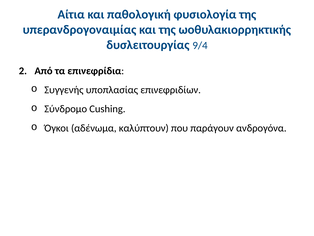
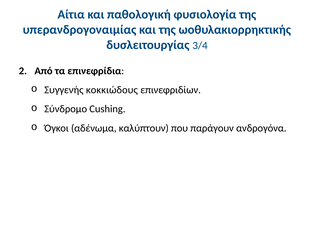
9/4: 9/4 -> 3/4 (200, 45)
υποπλασίας: υποπλασίας -> κοκκιώδους (112, 90)
